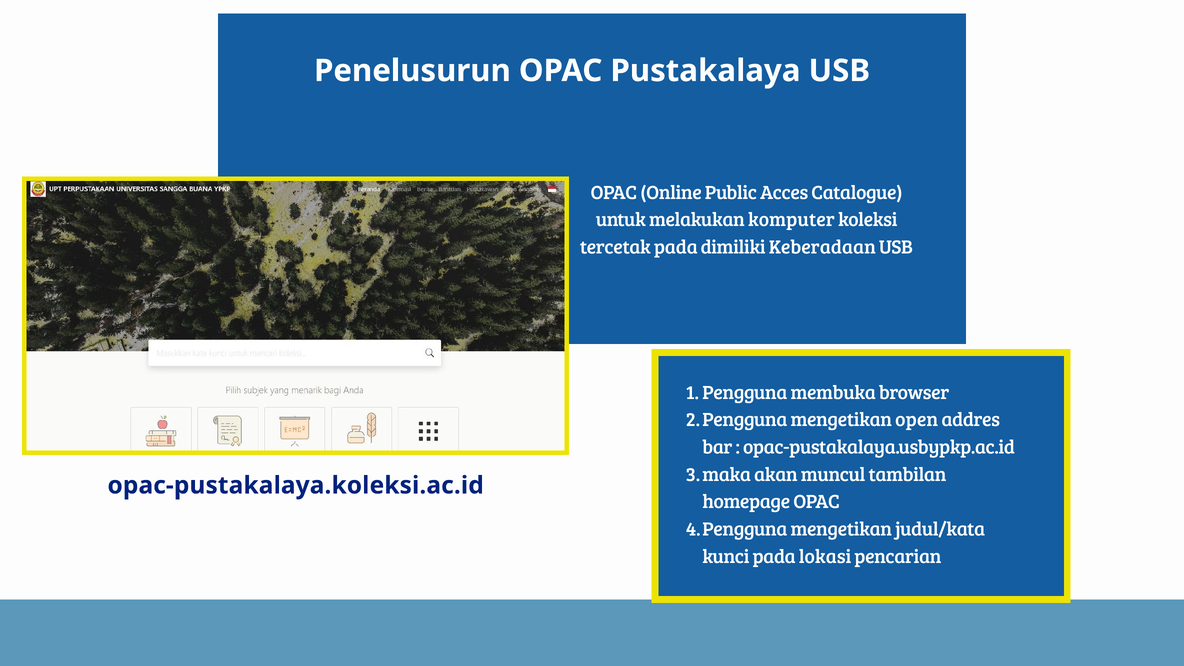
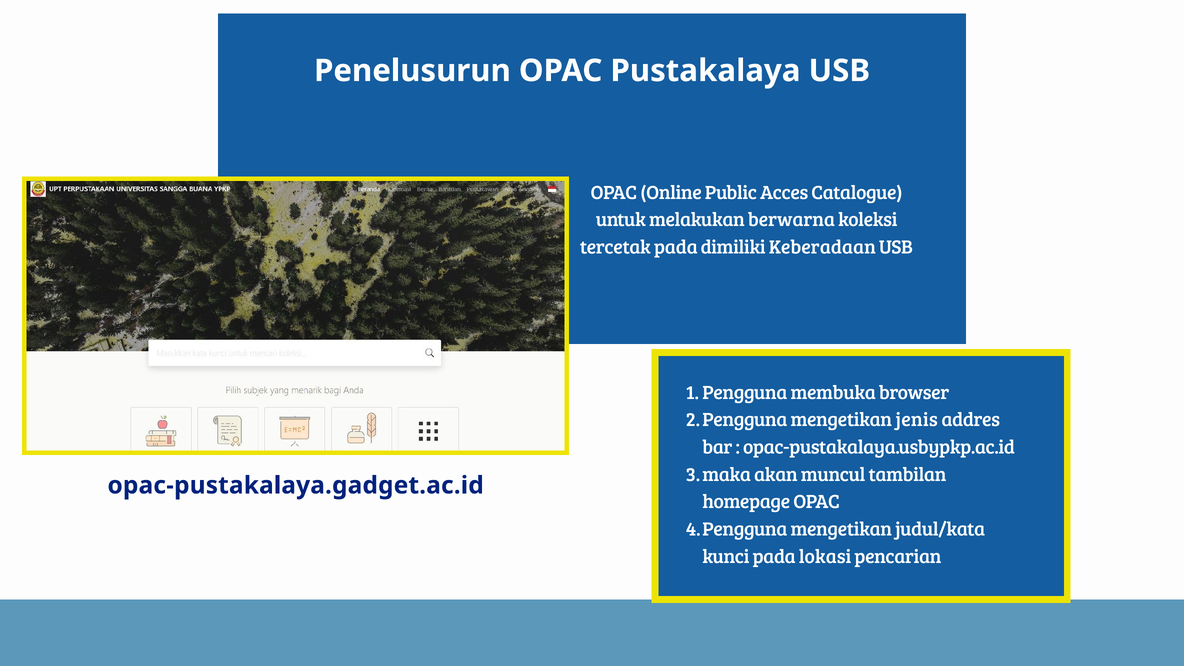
komputer: komputer -> berwarna (791, 220)
open: open -> jenis (917, 420)
opac-pustakalaya.koleksi.ac.id: opac-pustakalaya.koleksi.ac.id -> opac-pustakalaya.gadget.ac.id (296, 485)
